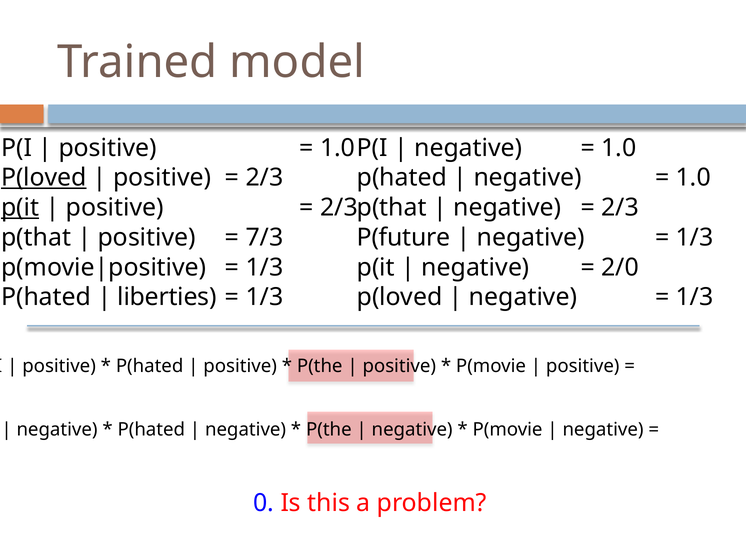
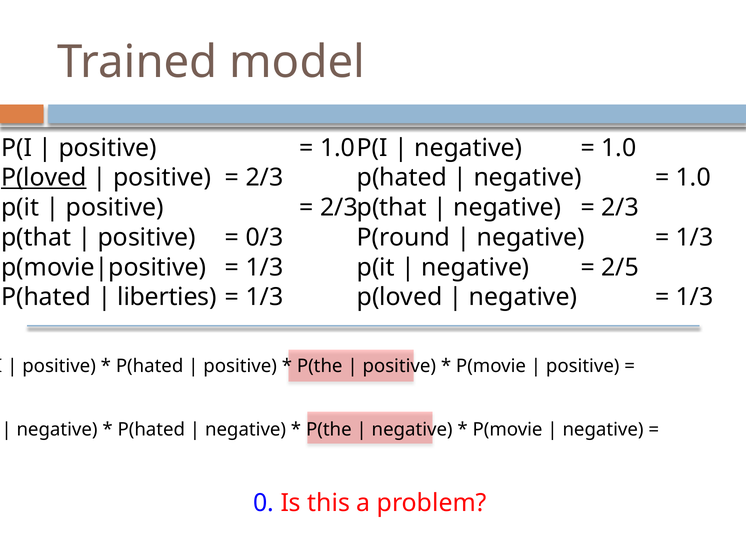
p(it underline: present -> none (20, 207)
7/3: 7/3 -> 0/3 (264, 237)
P(future: P(future -> P(round (403, 237)
2/0: 2/0 -> 2/5 (620, 267)
